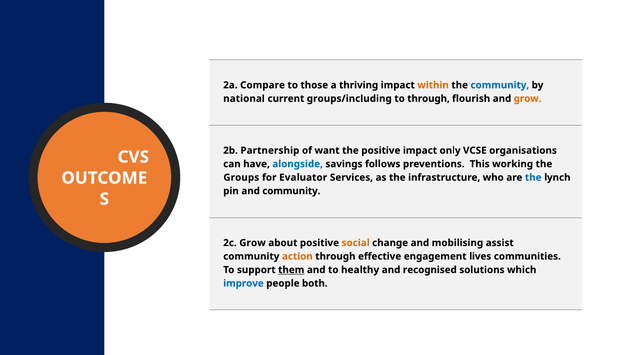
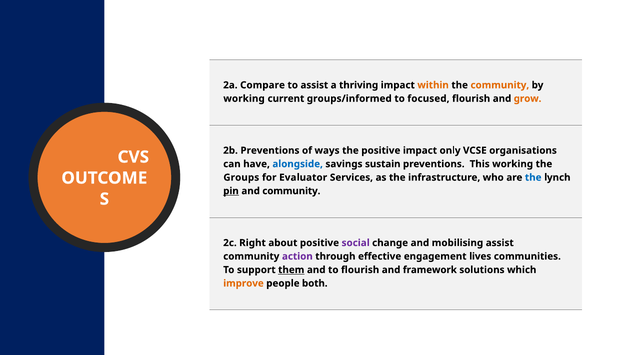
to those: those -> assist (314, 85)
community colour: blue -> orange (500, 85)
national: national -> working (244, 99)
groups/including: groups/including -> groups/informed (349, 99)
to through: through -> focused (428, 99)
2b Partnership: Partnership -> Preventions (270, 151)
want: want -> ways (327, 151)
follows: follows -> sustain (383, 164)
pin underline: none -> present (231, 191)
2c Grow: Grow -> Right (253, 243)
social colour: orange -> purple (356, 243)
action colour: orange -> purple (297, 257)
to healthy: healthy -> flourish (360, 270)
recognised: recognised -> framework (430, 270)
improve colour: blue -> orange (243, 284)
